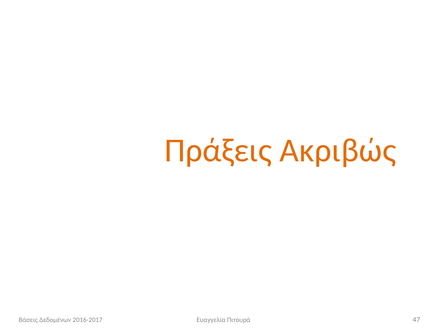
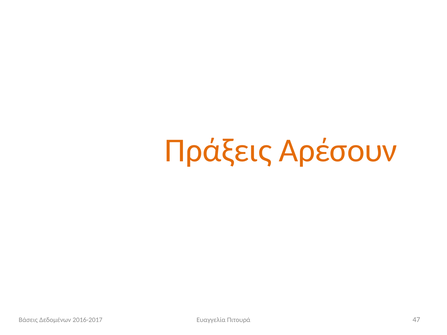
Ακριβώς: Ακριβώς -> Αρέσουν (338, 150)
